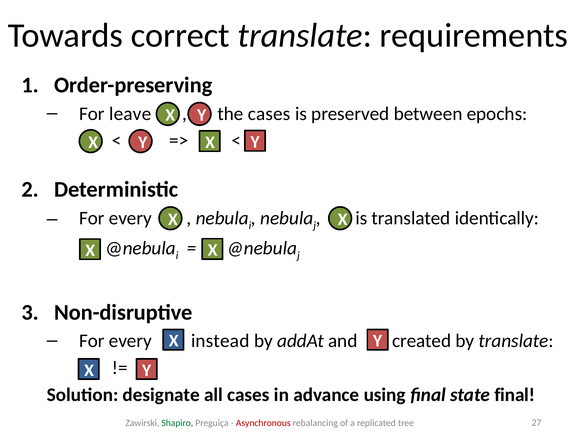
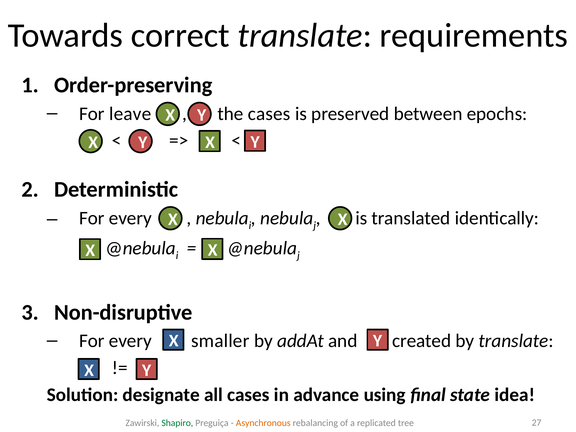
instead: instead -> smaller (220, 341)
state final: final -> idea (515, 395)
Asynchronous colour: red -> orange (263, 423)
